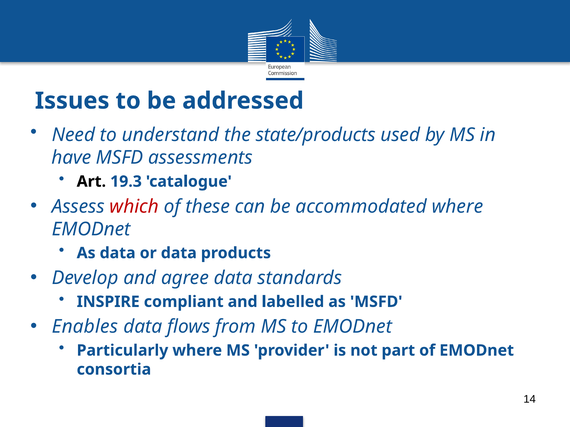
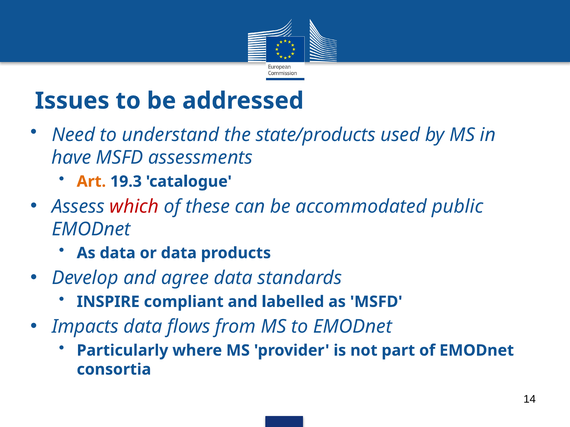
Art colour: black -> orange (91, 182)
accommodated where: where -> public (458, 207)
Enables: Enables -> Impacts (85, 327)
